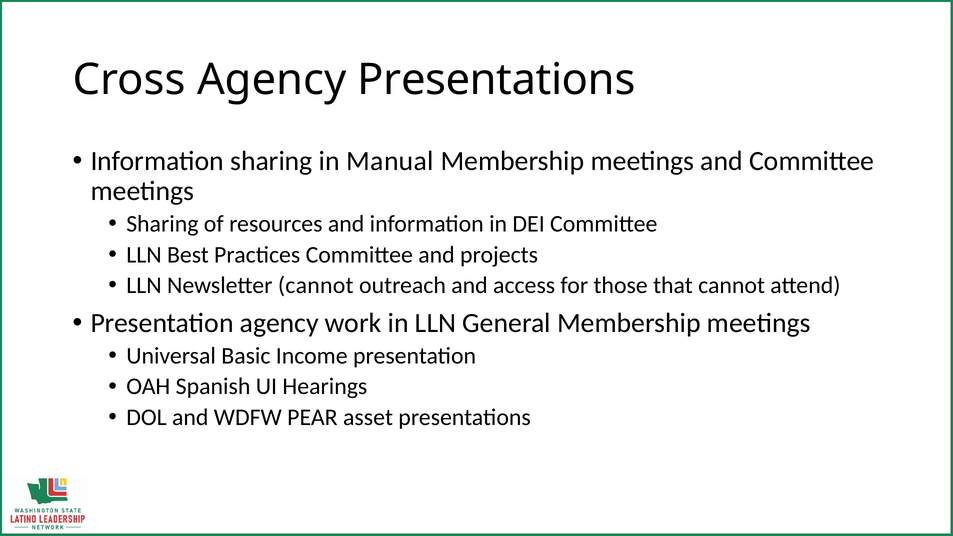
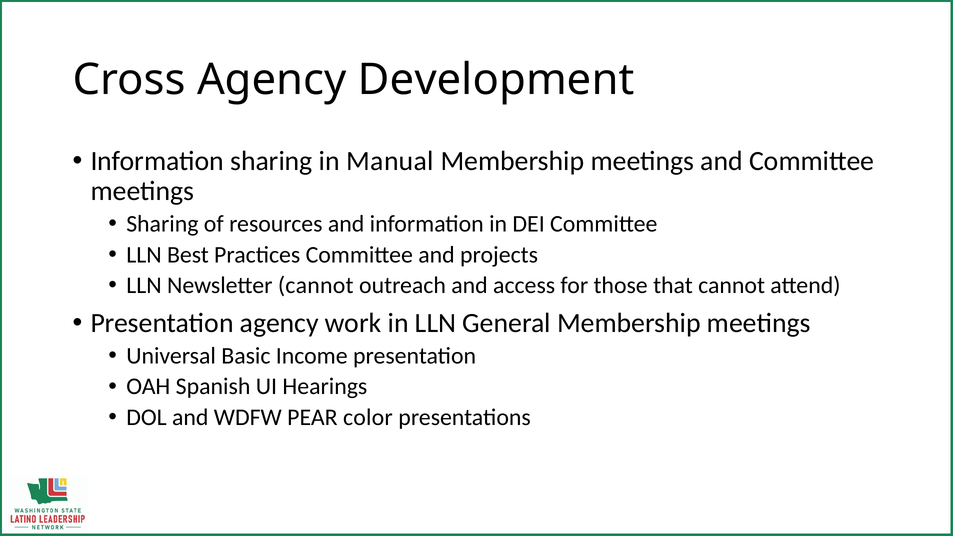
Agency Presentations: Presentations -> Development (496, 80)
asset: asset -> color (368, 417)
